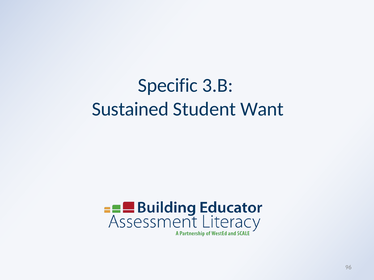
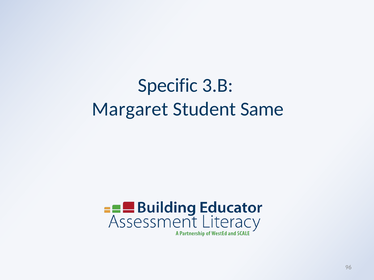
Sustained: Sustained -> Margaret (130, 109)
Want: Want -> Same (262, 109)
